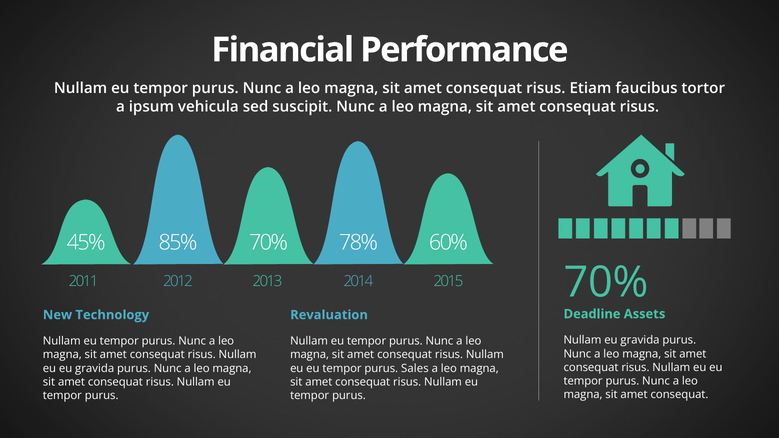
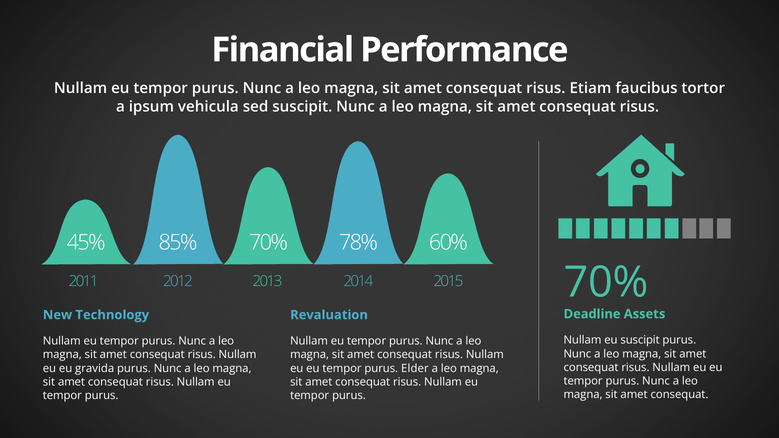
Nullam eu gravida: gravida -> suscipit (640, 340)
Sales: Sales -> Elder (415, 368)
